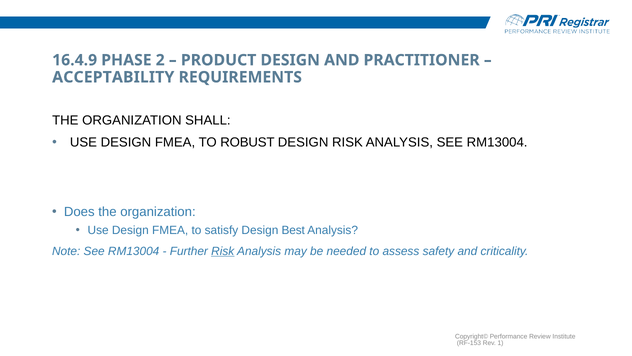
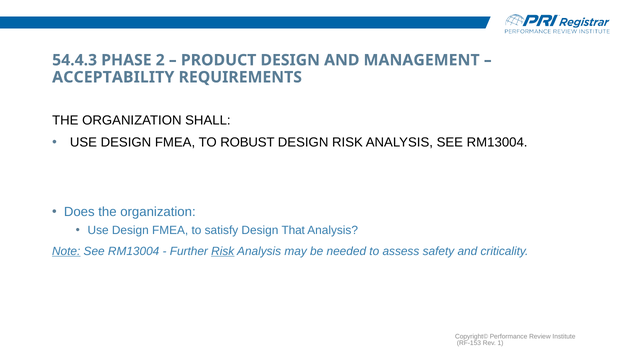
16.4.9: 16.4.9 -> 54.4.3 (75, 60)
PRACTITIONER: PRACTITIONER -> MANAGEMENT (422, 60)
Best: Best -> That (293, 230)
Note underline: none -> present (66, 251)
